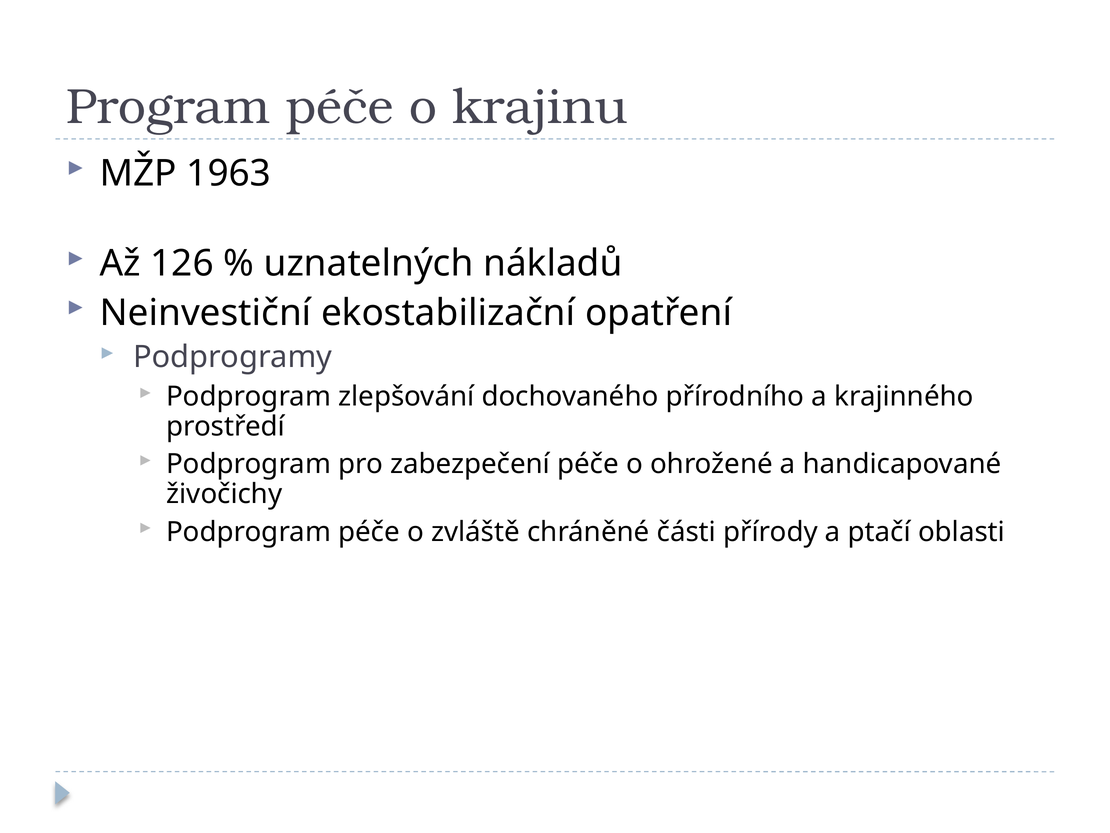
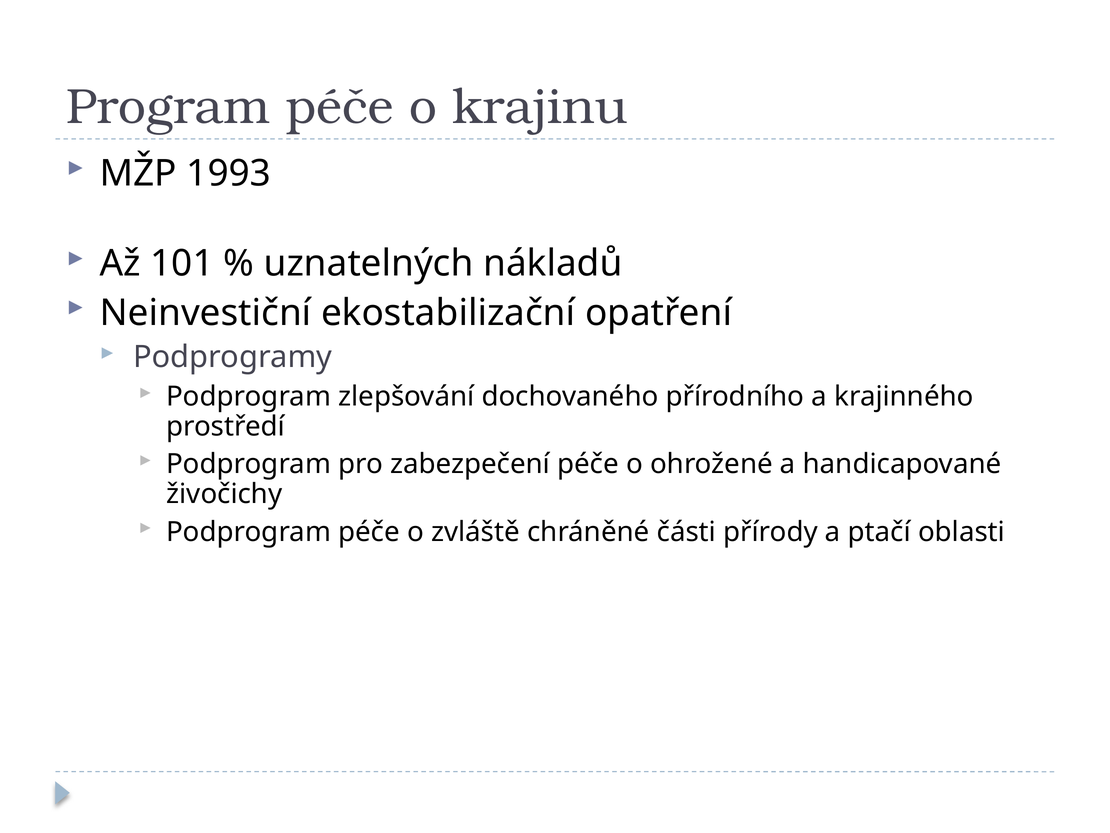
1963: 1963 -> 1993 (229, 173)
126: 126 -> 101 (182, 263)
